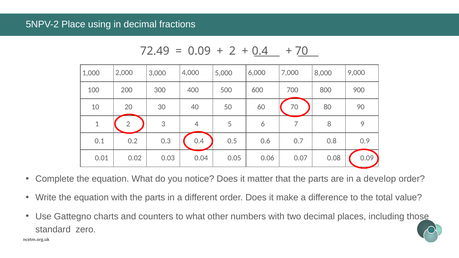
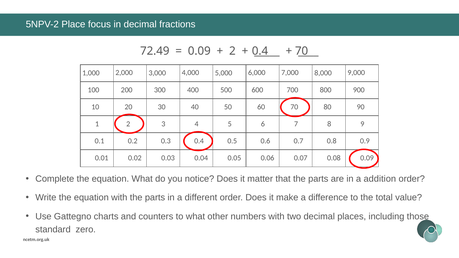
using: using -> focus (100, 24)
develop: develop -> addition (380, 179)
